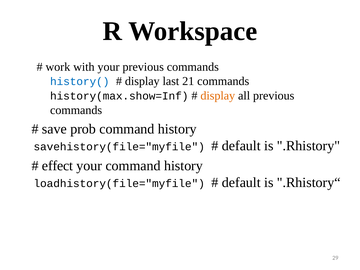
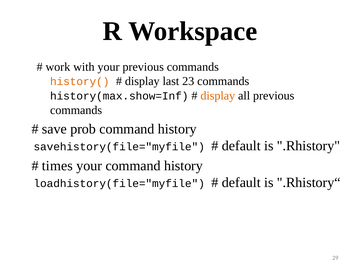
history( colour: blue -> orange (80, 82)
21: 21 -> 23 (188, 81)
effect: effect -> times (57, 166)
